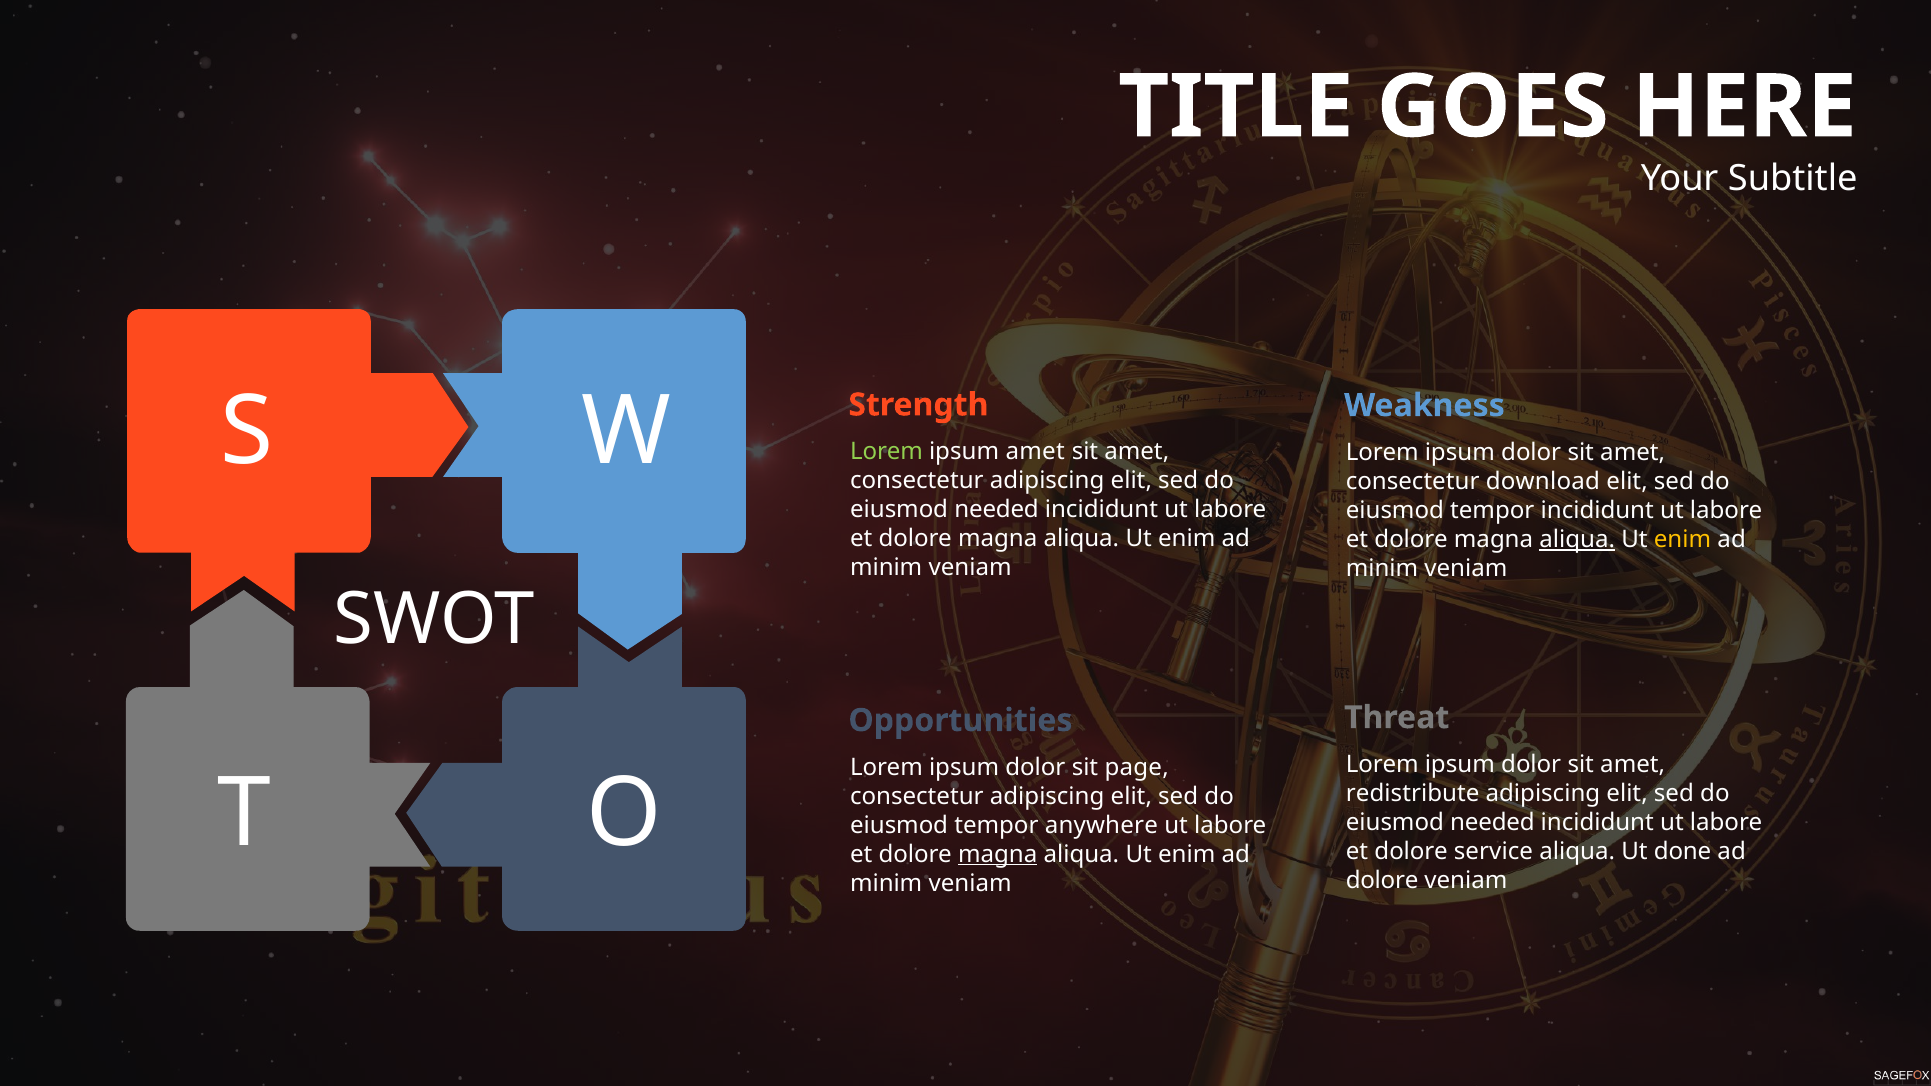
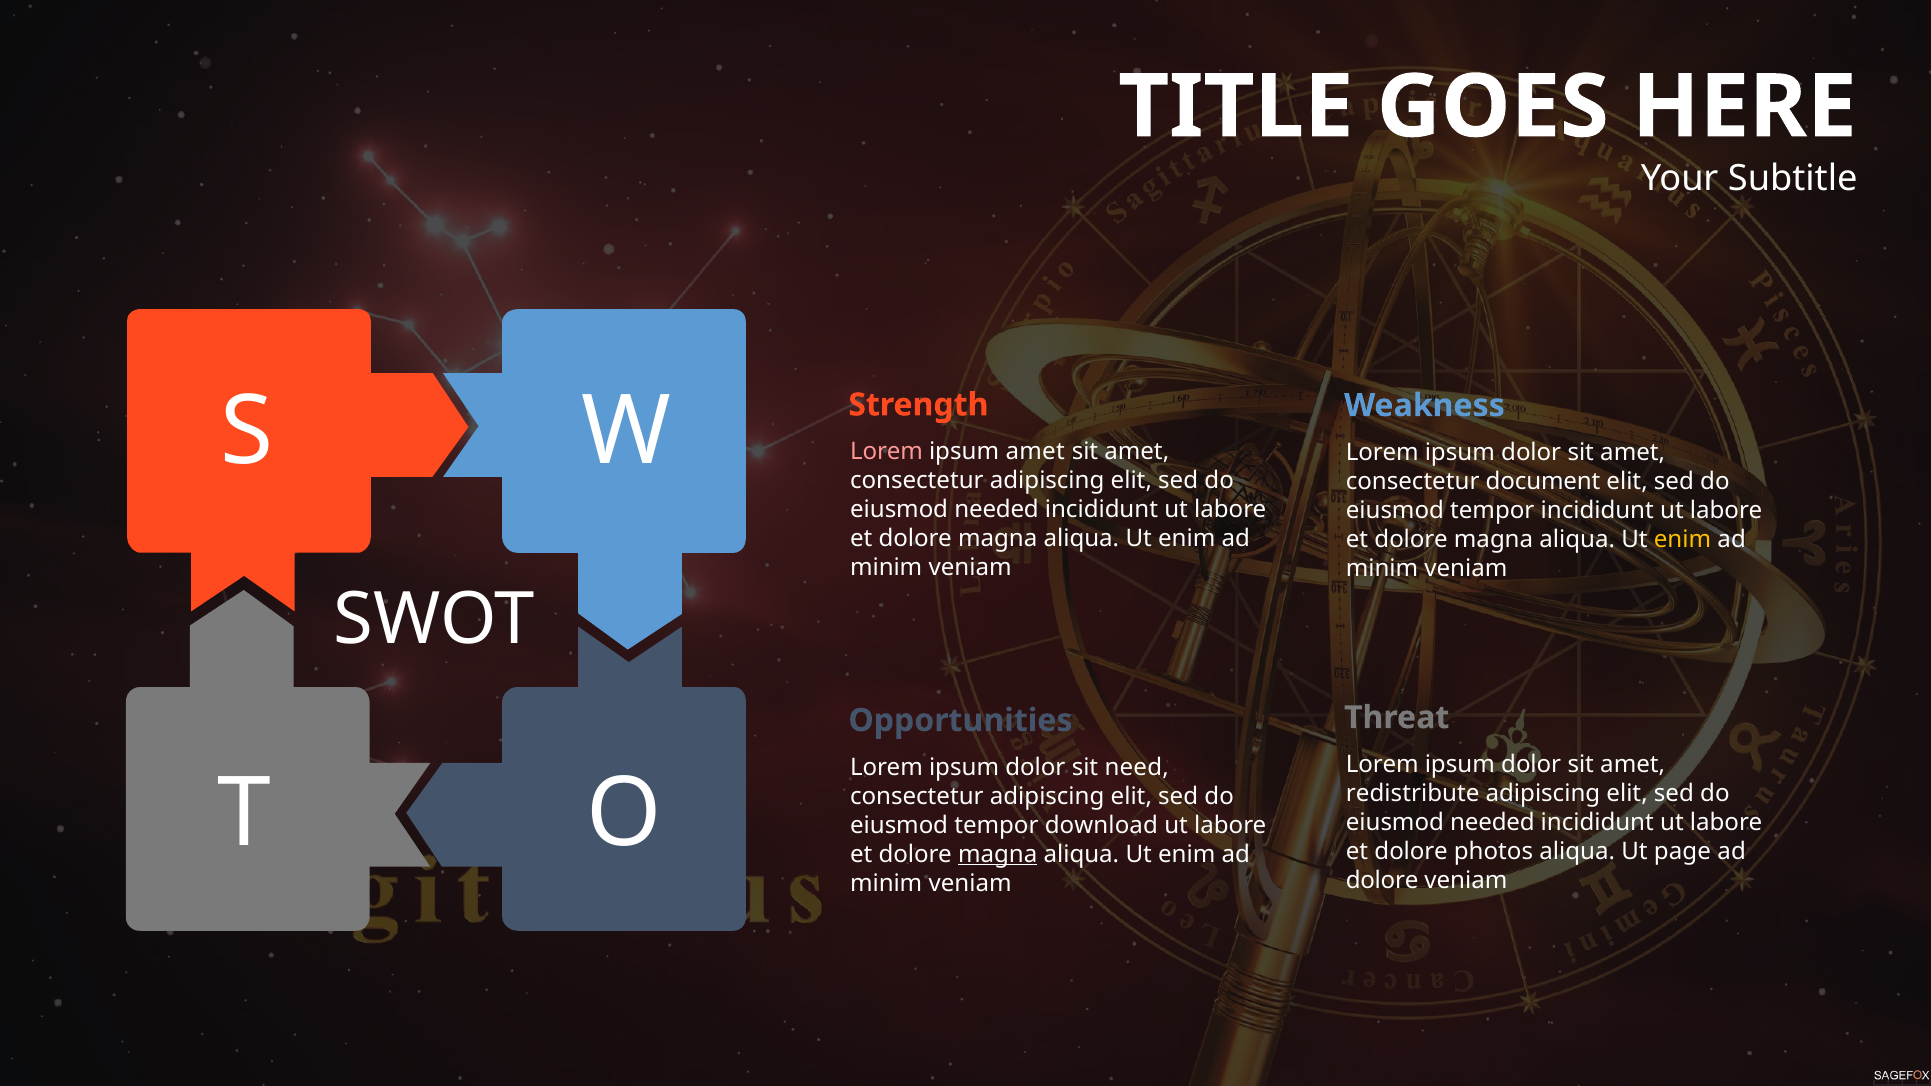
Lorem colour: light green -> pink (887, 452)
download: download -> document (1543, 482)
aliqua underline: present -> none (1577, 540)
page: page -> need (1137, 768)
anywhere: anywhere -> download (1101, 826)
service: service -> photos (1493, 852)
done: done -> page (1682, 852)
